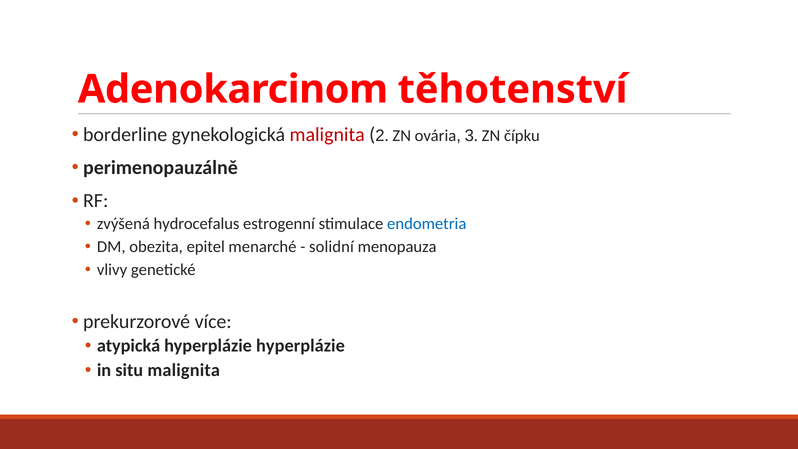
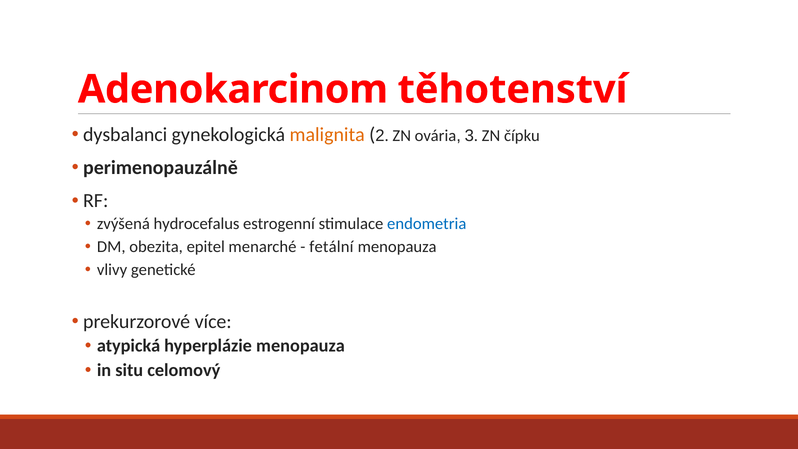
borderline: borderline -> dysbalanci (125, 134)
malignita colour: red -> orange (327, 134)
solidní: solidní -> fetální (331, 247)
hyperplázie hyperplázie: hyperplázie -> menopauza (300, 346)
situ malignita: malignita -> celomový (184, 370)
